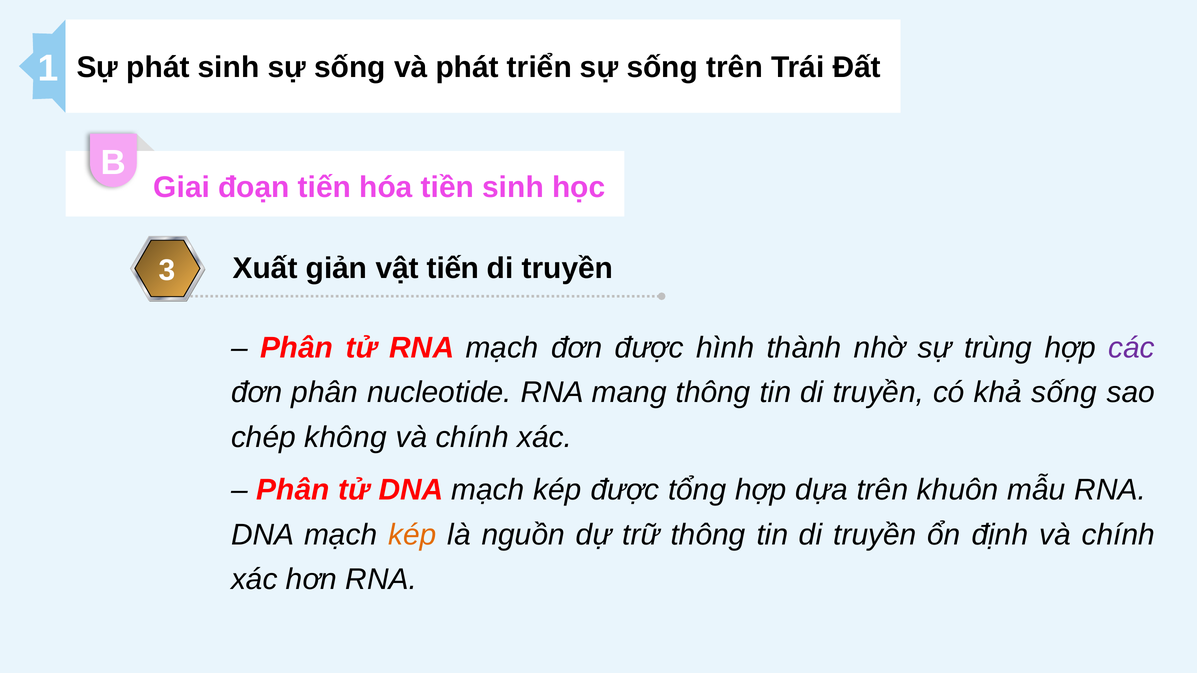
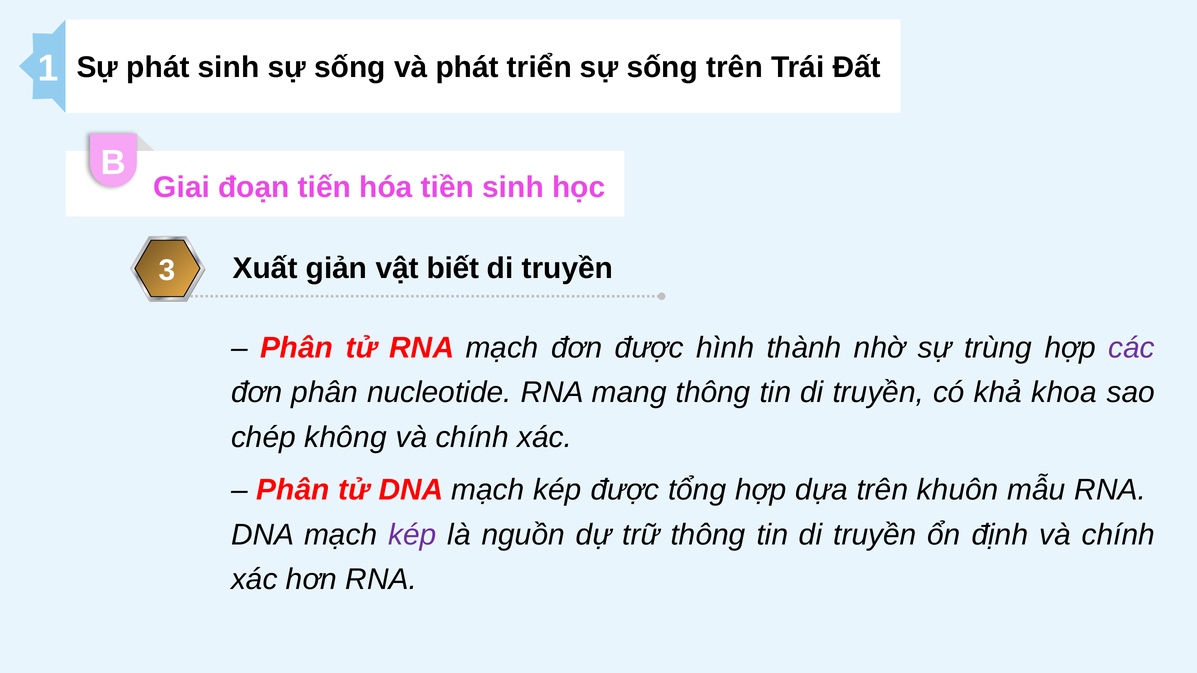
vật tiến: tiến -> biết (453, 268)
khả sống: sống -> khoa (1064, 393)
kép colour: orange -> purple (412, 535)
